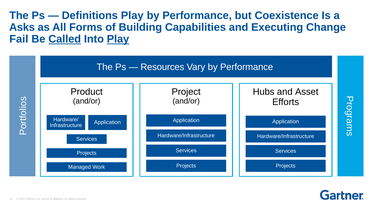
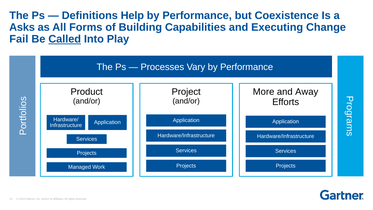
Definitions Play: Play -> Help (132, 16)
Play underline: present -> none (118, 39)
Resources: Resources -> Processes (162, 67)
Hubs: Hubs -> More (264, 92)
Asset: Asset -> Away (307, 92)
